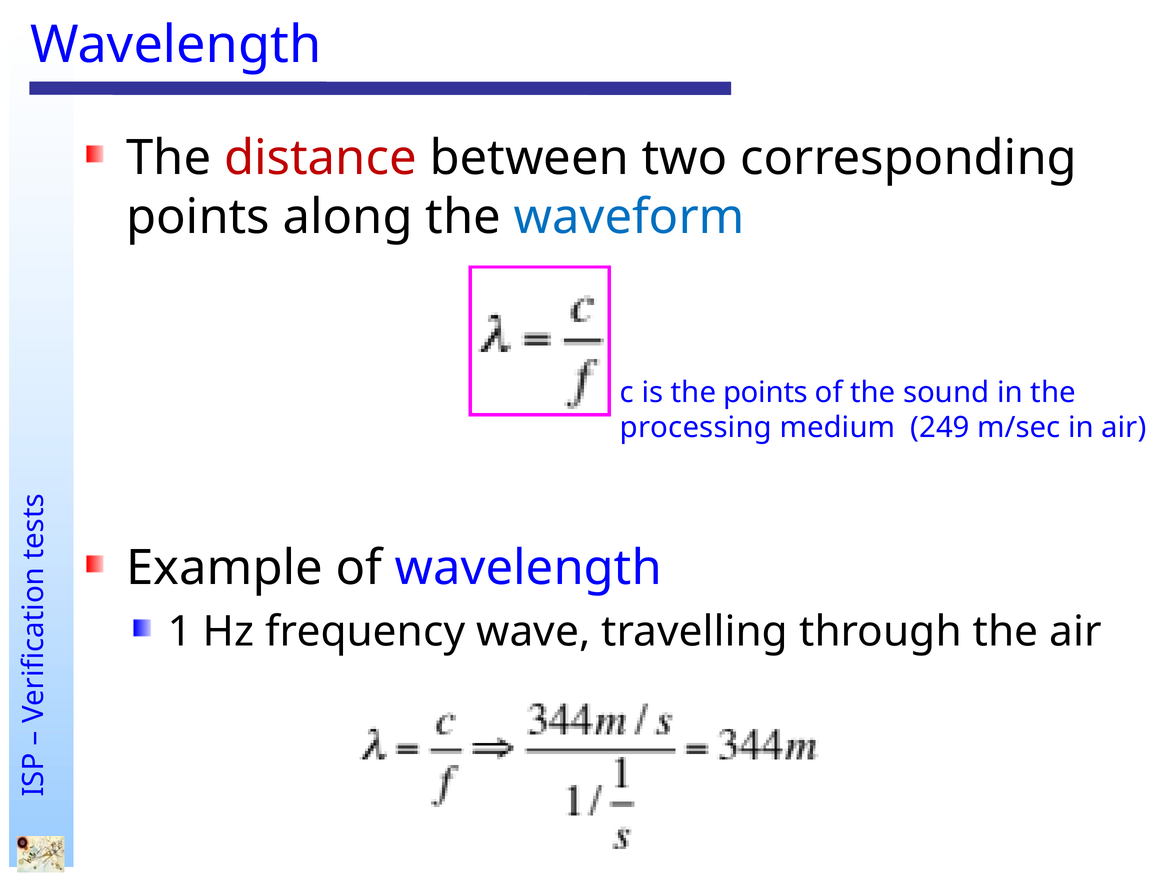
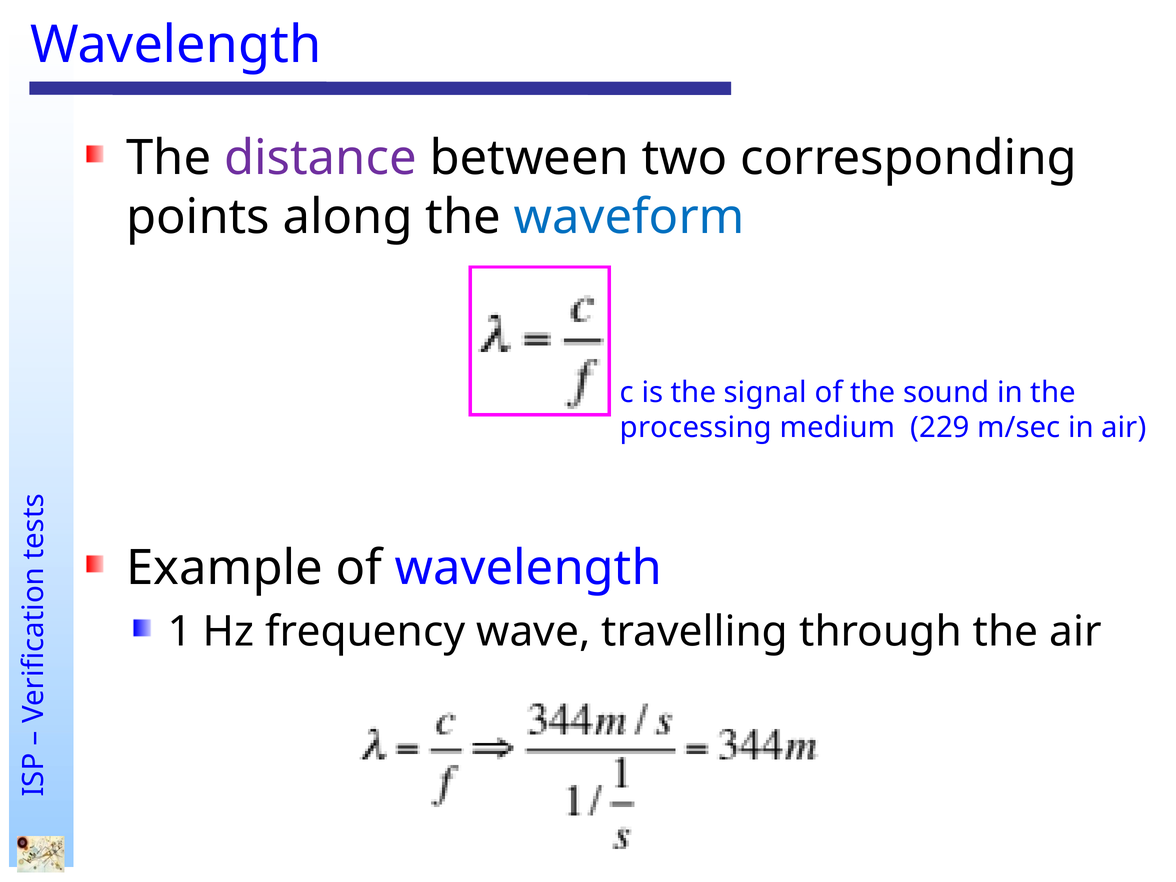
distance colour: red -> purple (320, 158)
the points: points -> signal (765, 392)
249: 249 -> 229 (940, 428)
